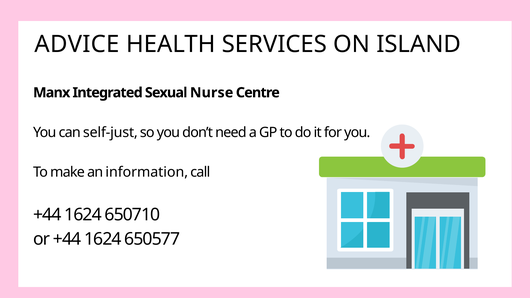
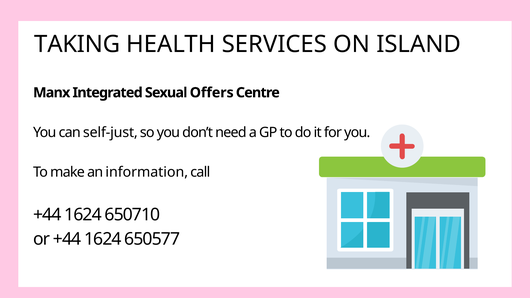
ADVICE: ADVICE -> TAKING (77, 44)
Nurse: Nurse -> Offers (212, 93)
